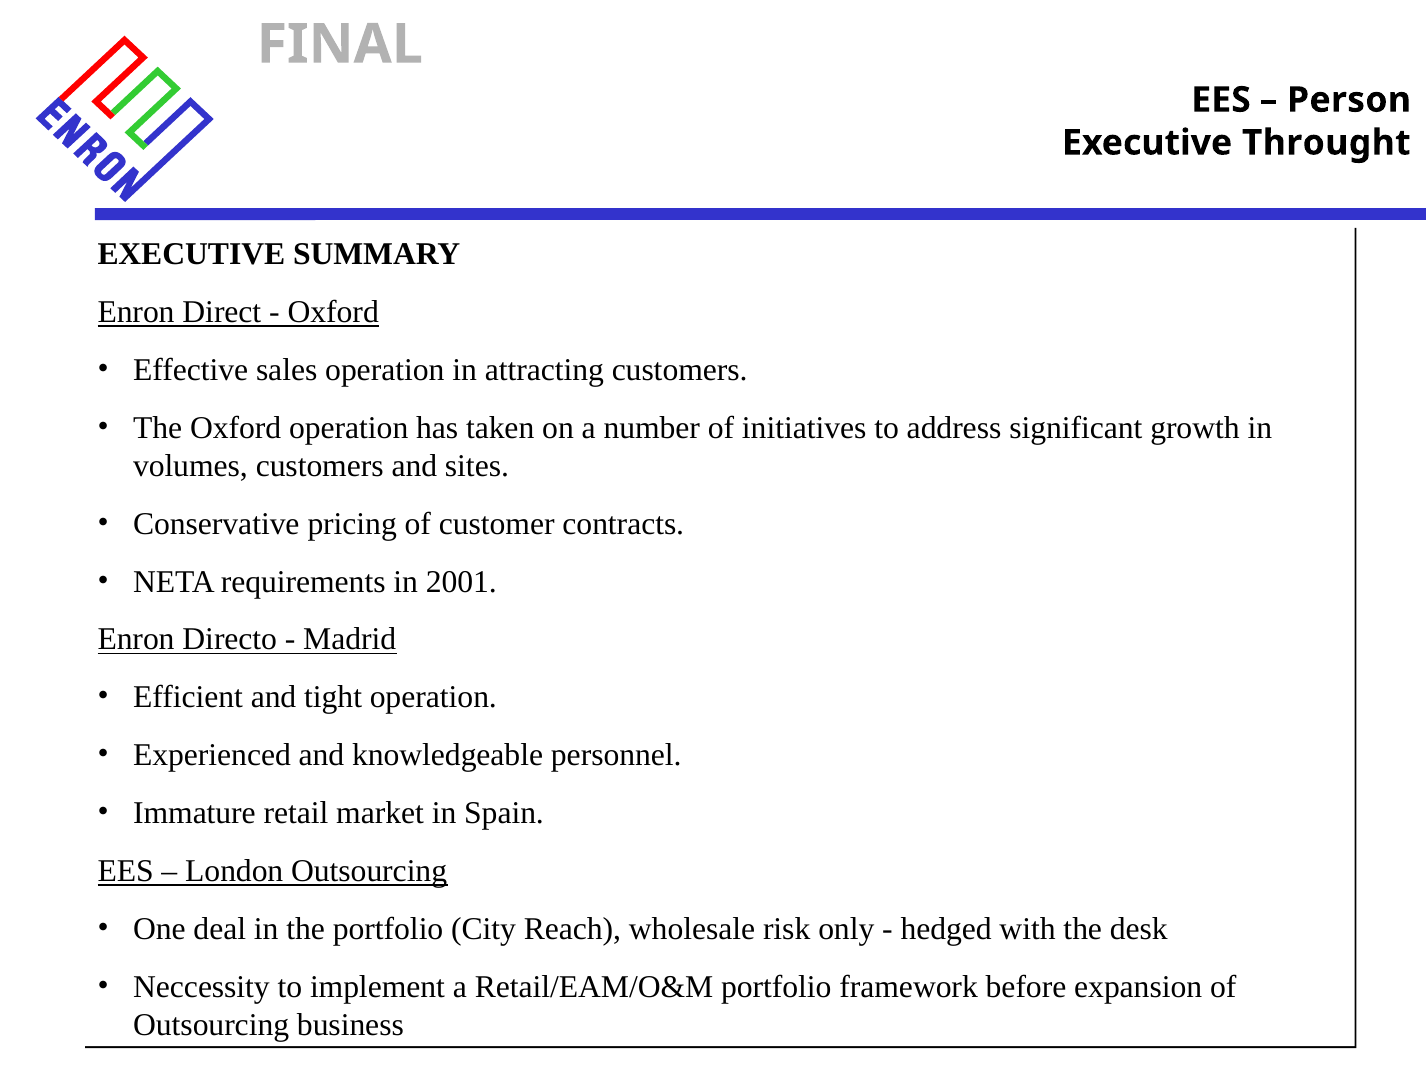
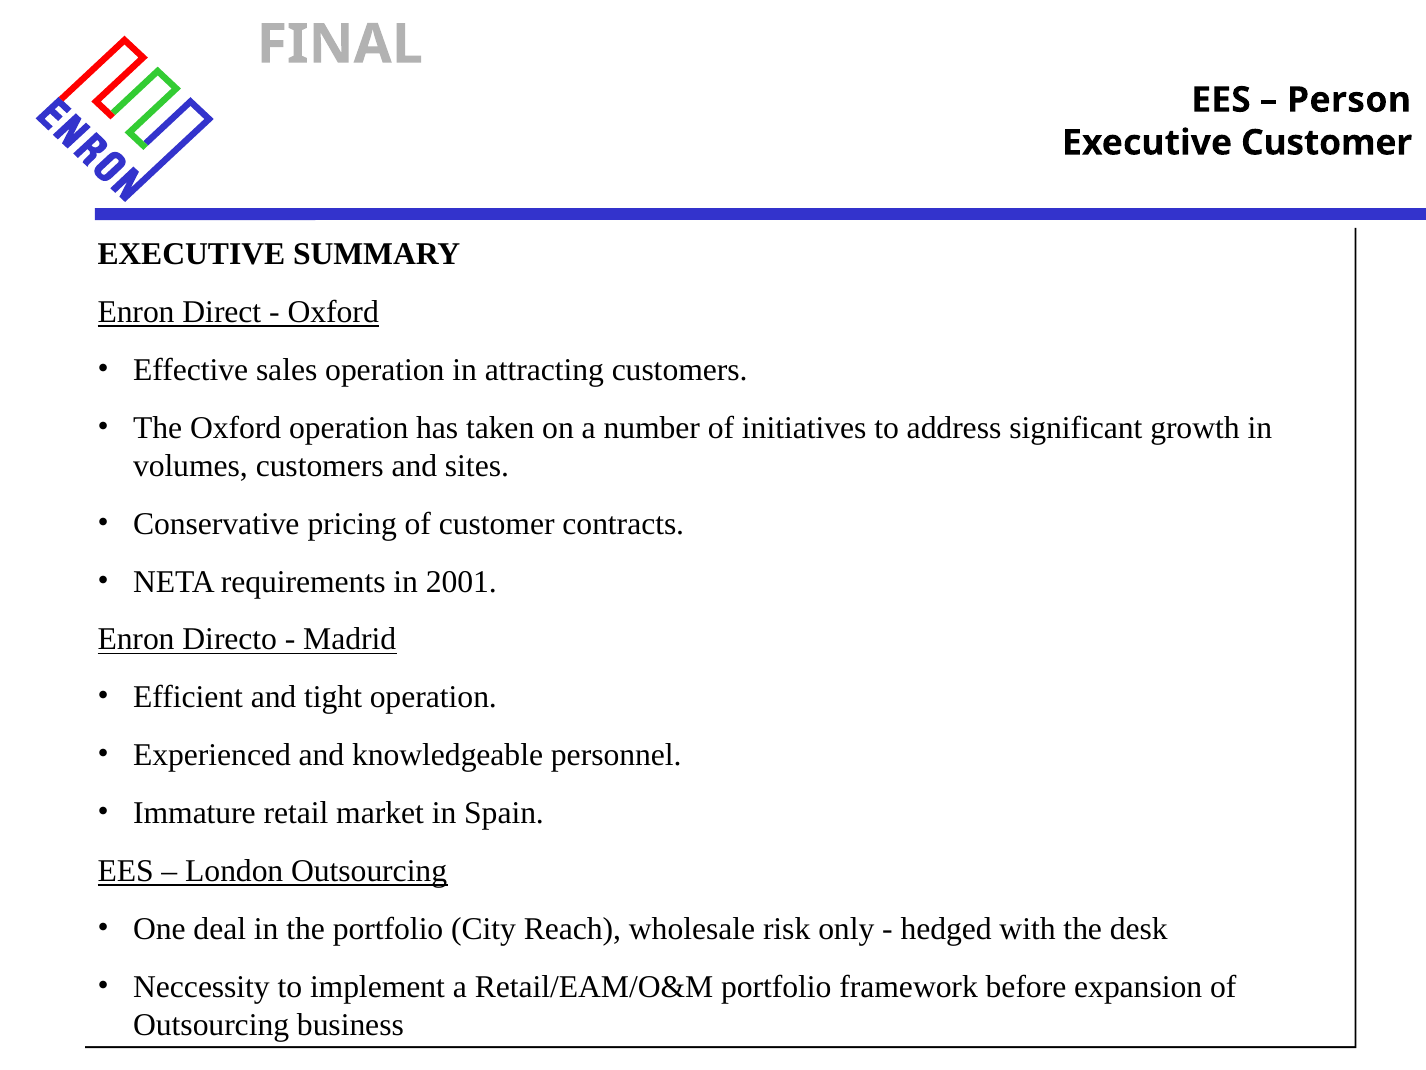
Executive Throught: Throught -> Customer (1327, 143)
